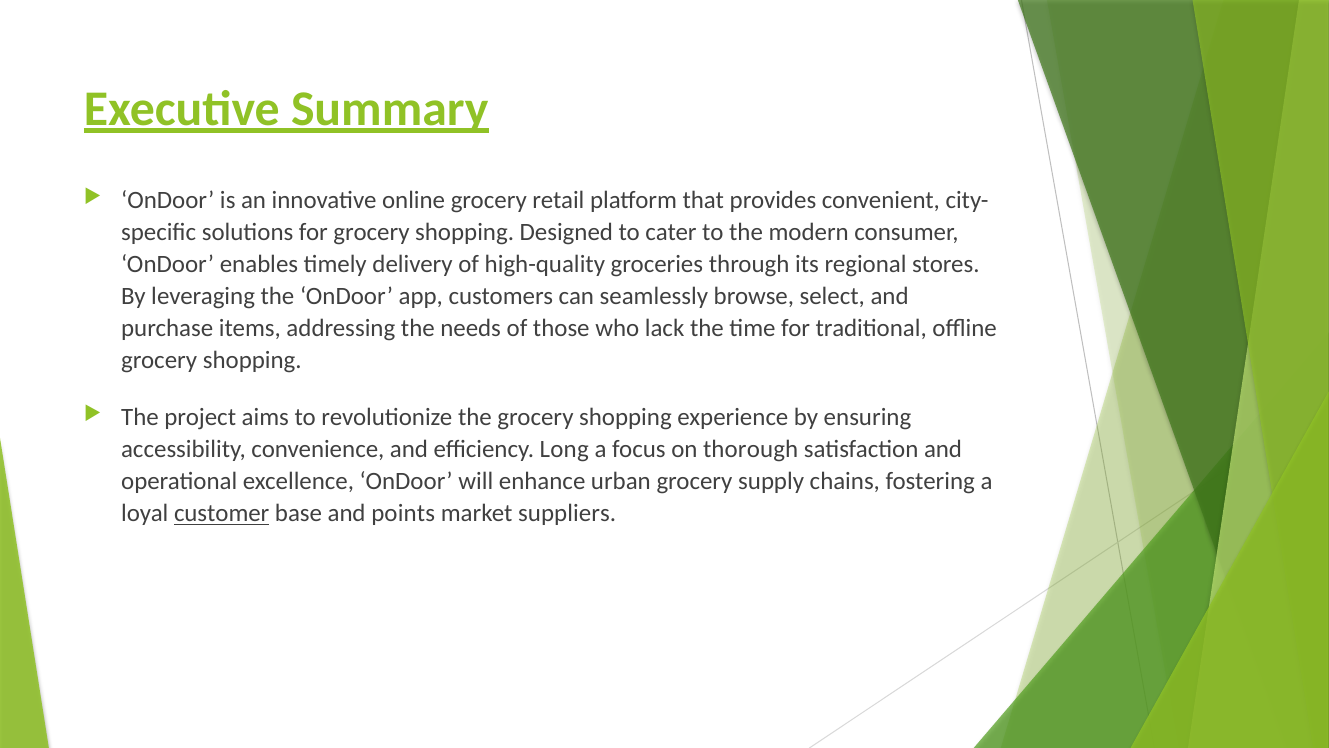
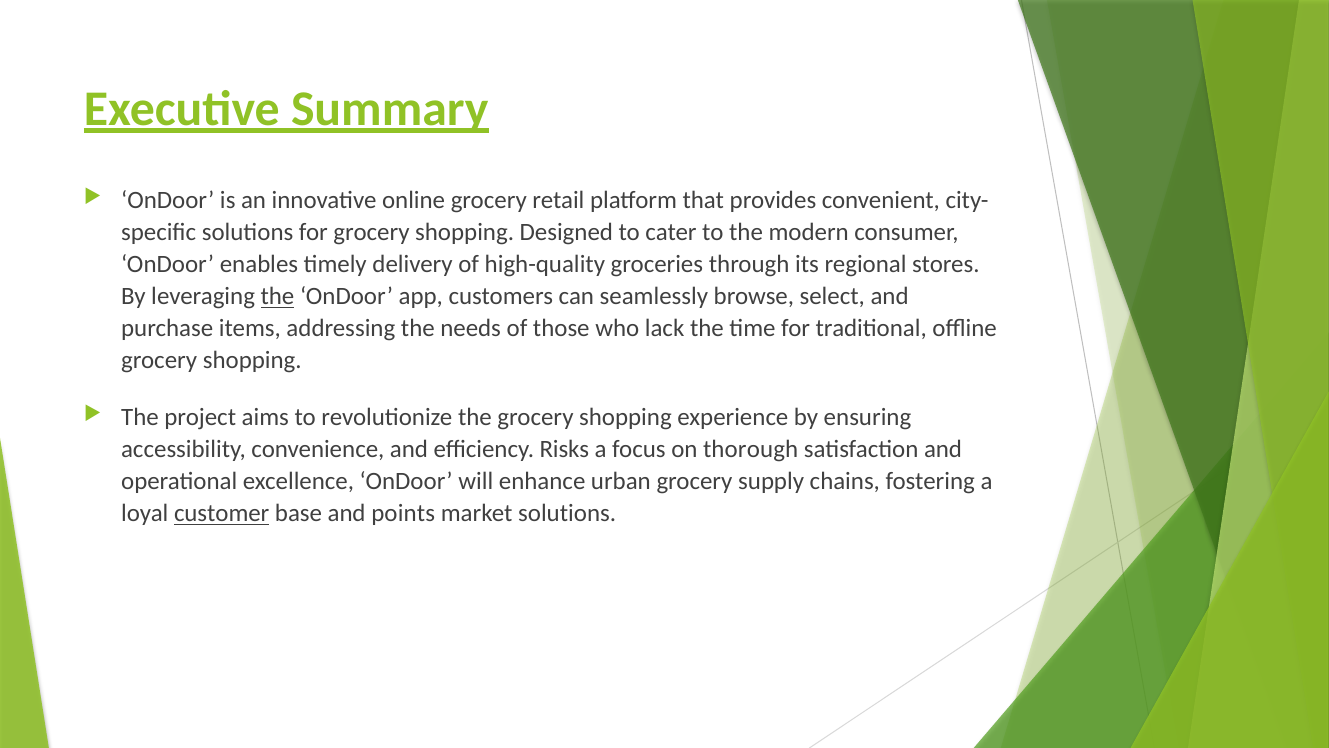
the underline: none -> present (277, 297)
Long: Long -> Risks (564, 449)
market suppliers: suppliers -> solutions (567, 513)
